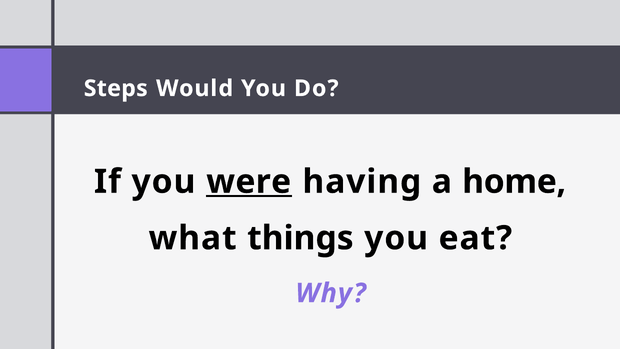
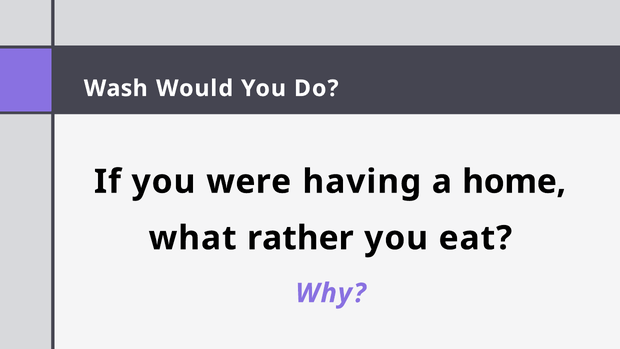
Steps: Steps -> Wash (116, 88)
were underline: present -> none (249, 182)
things: things -> rather (300, 238)
